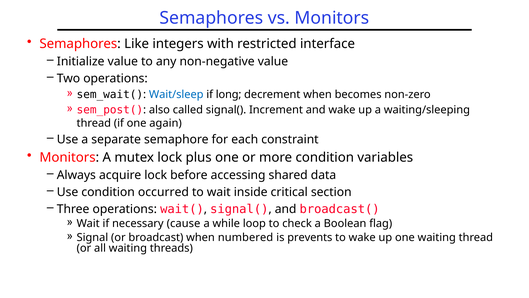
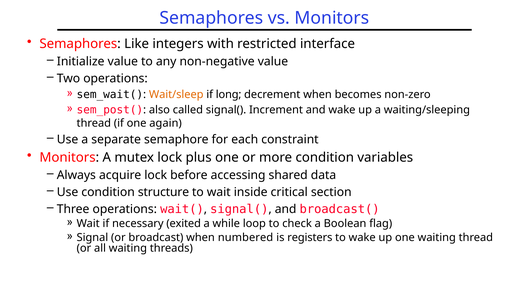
Wait/sleep colour: blue -> orange (176, 94)
occurred: occurred -> structure (164, 192)
cause: cause -> exited (184, 223)
prevents: prevents -> registers (310, 237)
